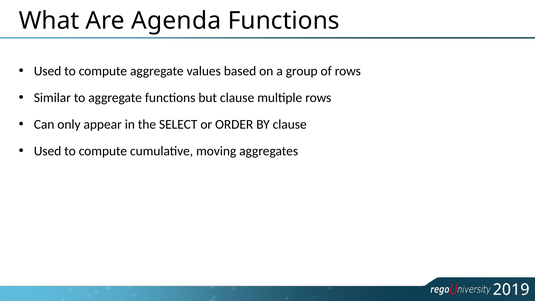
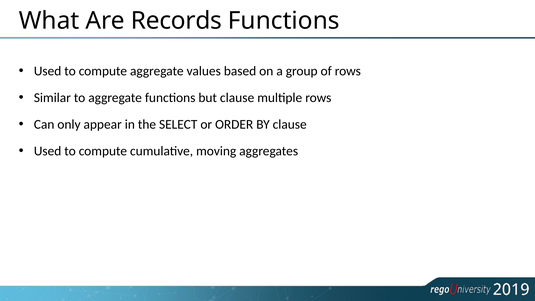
Agenda: Agenda -> Records (176, 21)
